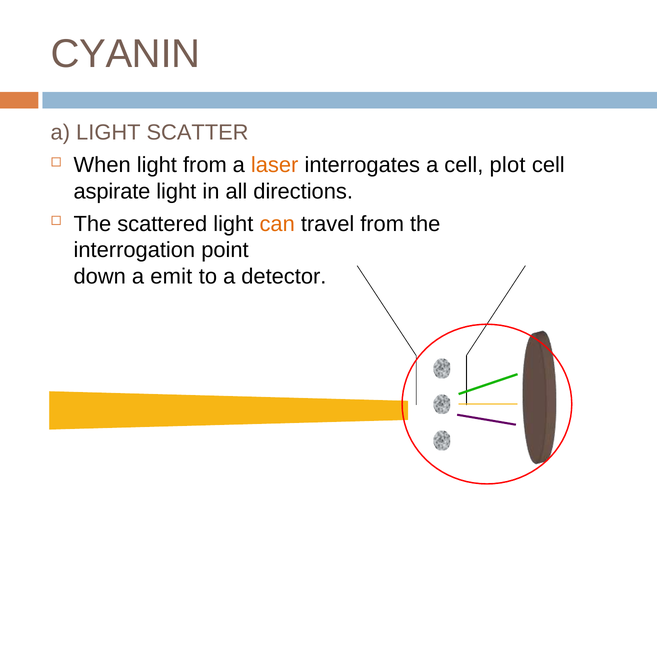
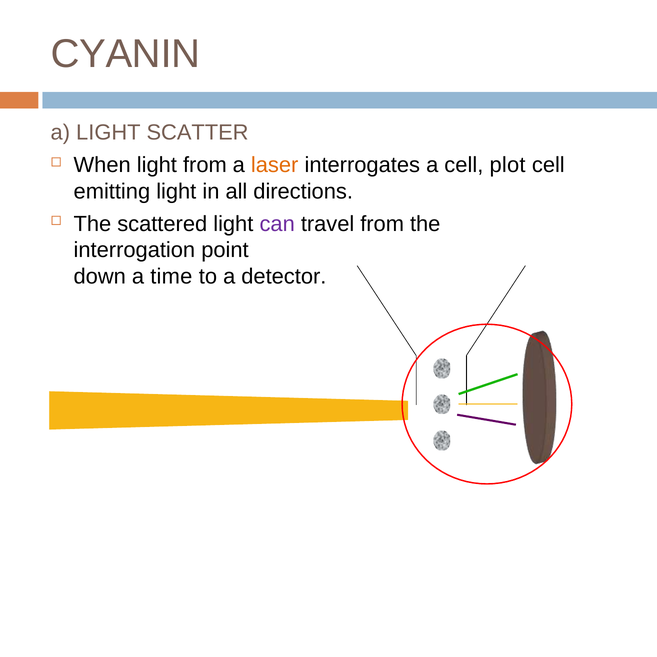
aspirate: aspirate -> emitting (112, 191)
can colour: orange -> purple (277, 224)
emit: emit -> time (171, 276)
